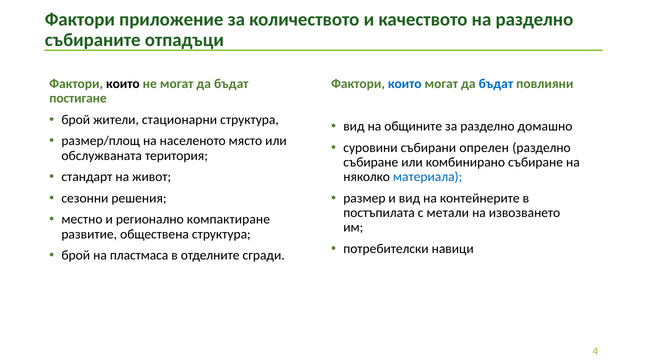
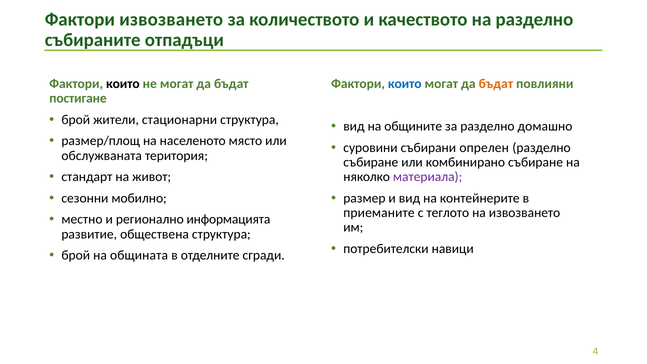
Фактори приложение: приложение -> извозването (171, 20)
бъдат colour: blue -> orange (496, 84)
материала colour: blue -> purple (428, 177)
решения: решения -> мобилно (139, 198)
постъпилата: постъпилата -> приеманите (379, 213)
метали: метали -> теглото (448, 213)
компактиране: компактиране -> информацията (228, 219)
пластмаса: пластмаса -> общината (139, 255)
